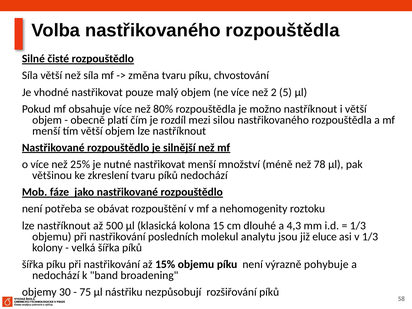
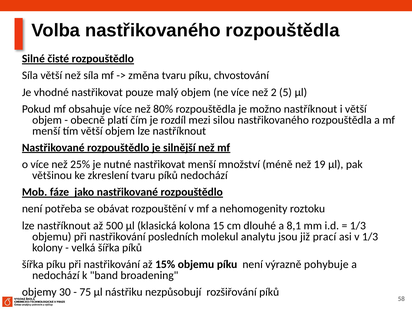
78: 78 -> 19 (320, 164)
4,3: 4,3 -> 8,1 (294, 226)
eluce: eluce -> prací (324, 237)
